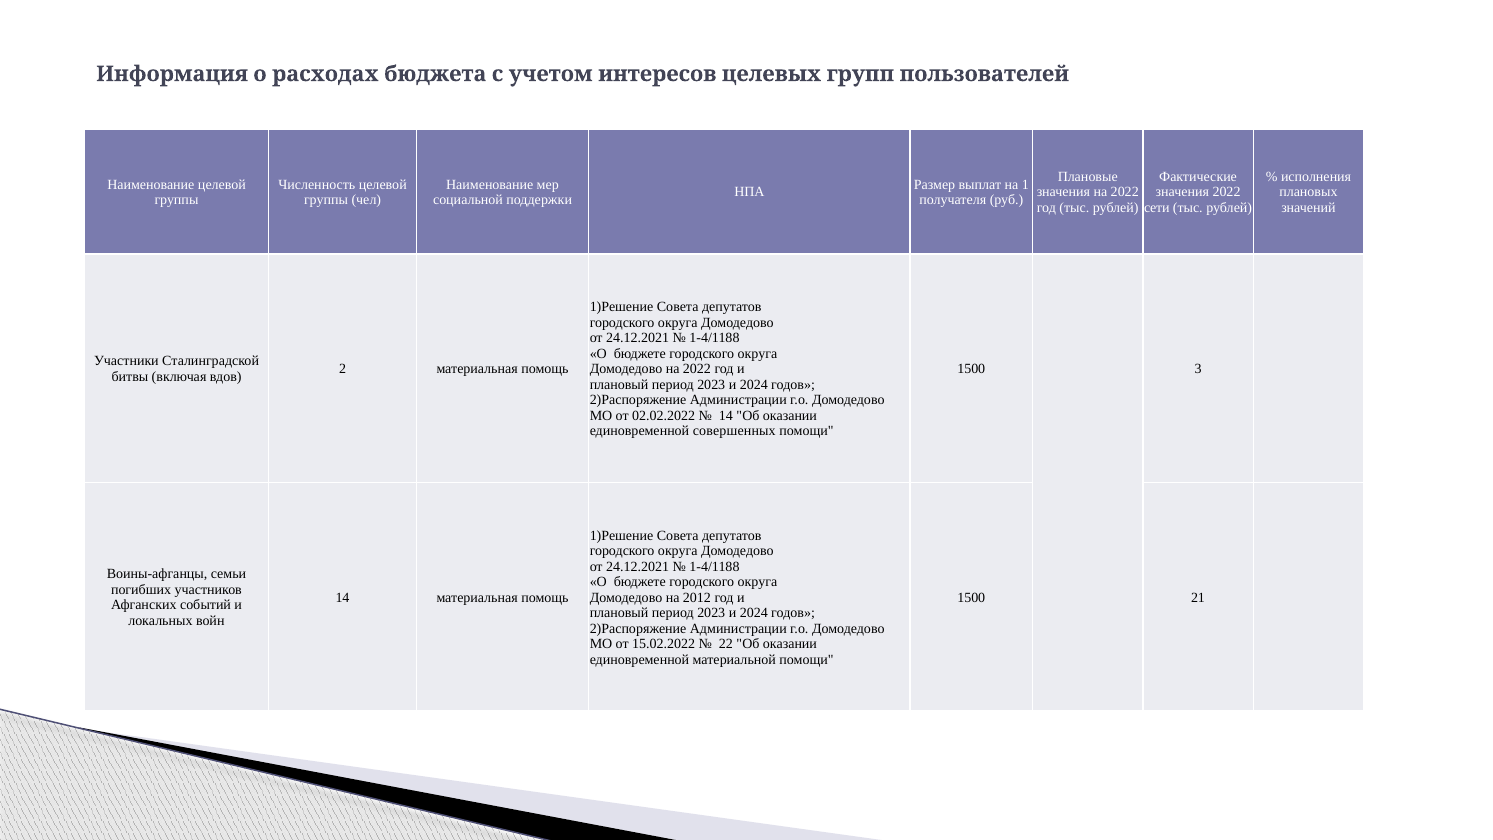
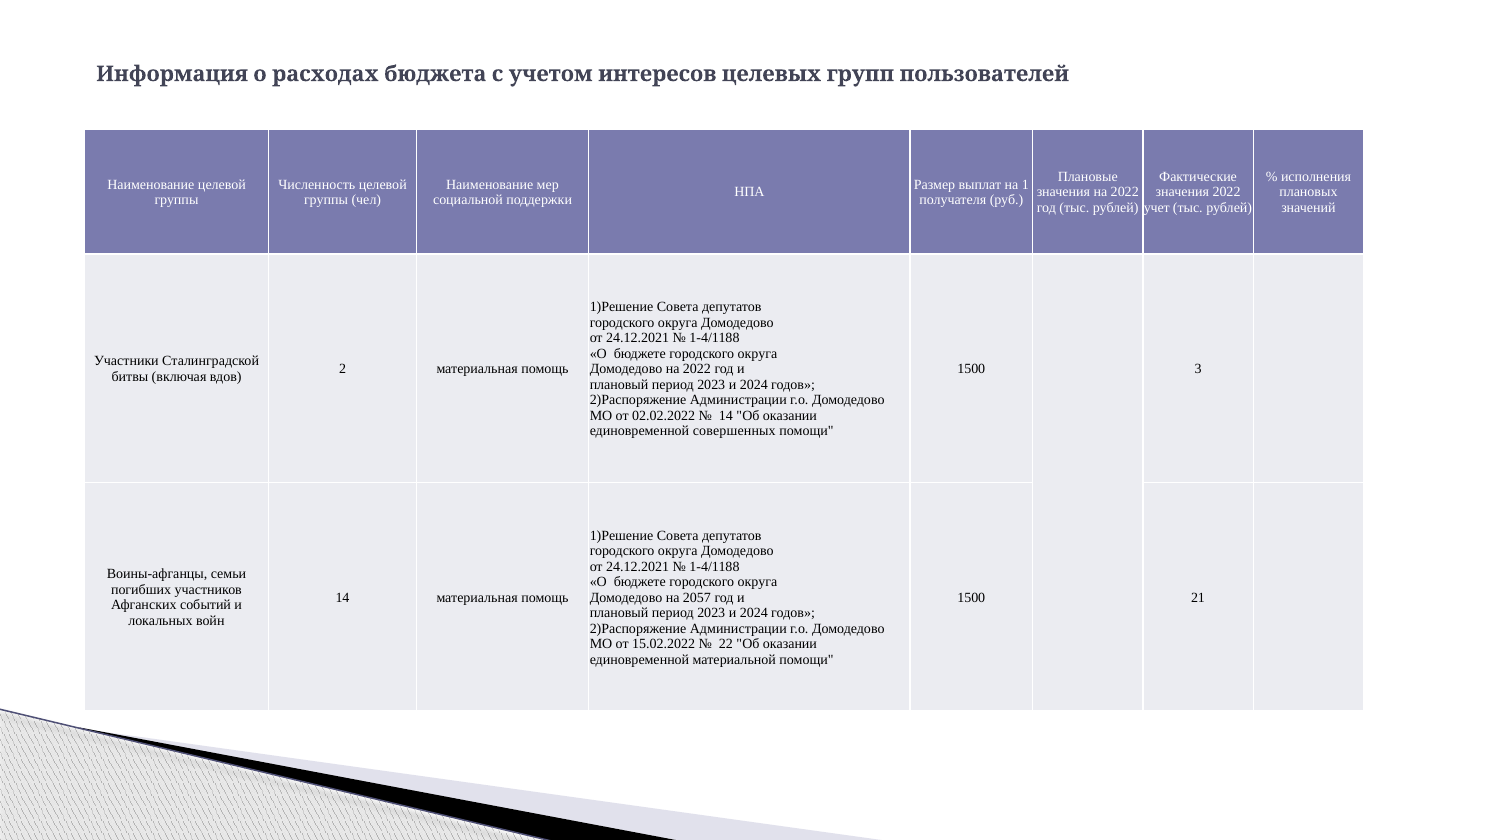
сети: сети -> учет (1157, 208)
2012: 2012 -> 2057 (697, 597)
